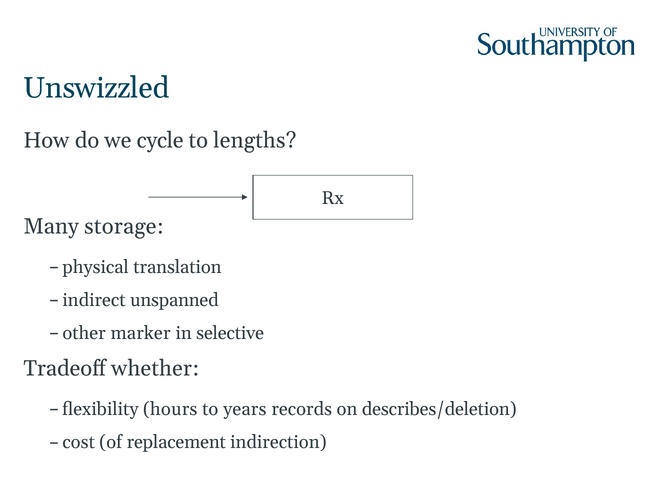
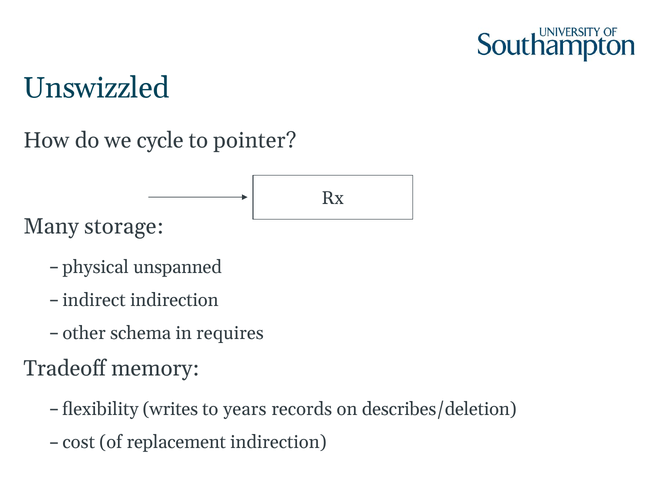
lengths: lengths -> pointer (255, 140)
translation: translation -> unspanned (177, 267)
indirect unspanned: unspanned -> indirection (174, 300)
marker: marker -> schema (141, 333)
selective: selective -> requires (230, 333)
whether: whether -> memory (155, 368)
hours: hours -> writes (170, 409)
